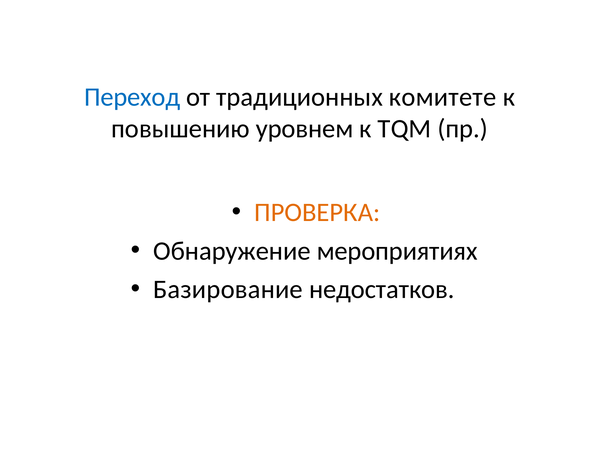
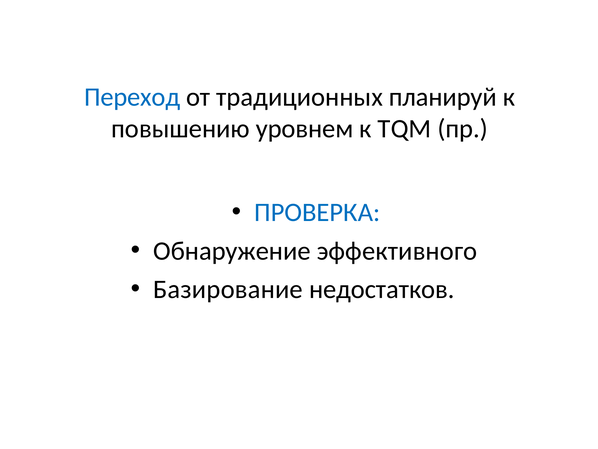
комитете: комитете -> планируй (443, 97)
ПРОВЕРКА colour: orange -> blue (317, 212)
мероприятиях: мероприятиях -> эффективного (397, 251)
